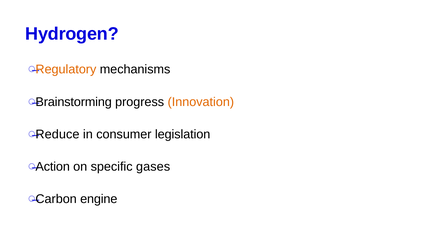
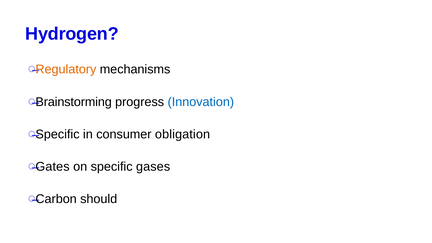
Innovation colour: orange -> blue (201, 102)
Reduce: Reduce -> Specific (58, 134)
legislation: legislation -> obligation (183, 134)
Action: Action -> Gates (53, 167)
engine: engine -> should (99, 199)
